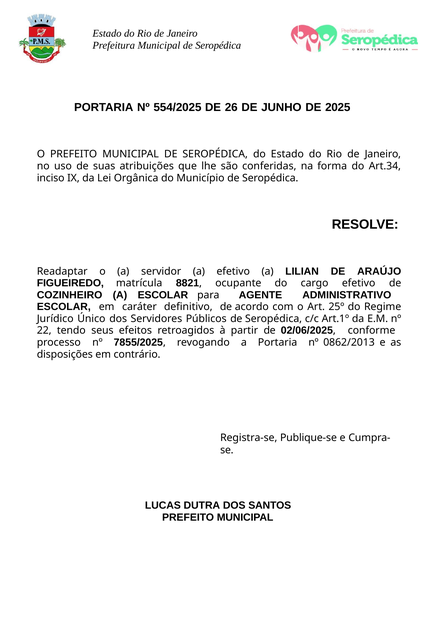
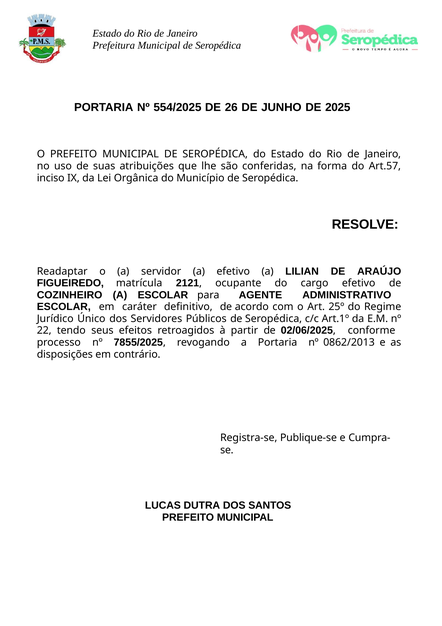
Art.34: Art.34 -> Art.57 (385, 166)
8821: 8821 -> 2121 (188, 283)
